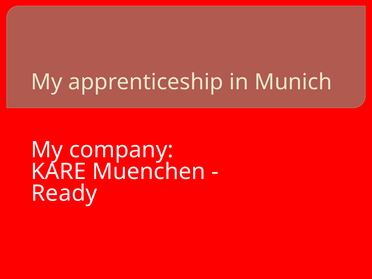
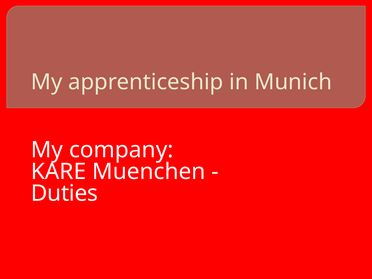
Ready: Ready -> Duties (64, 193)
